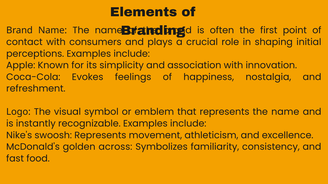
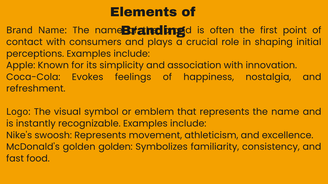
golden across: across -> golden (115, 147)
